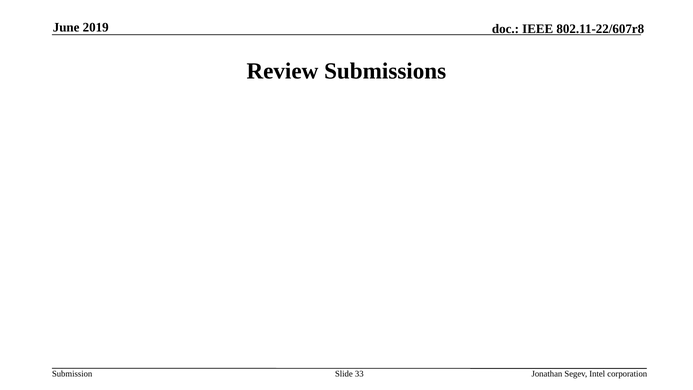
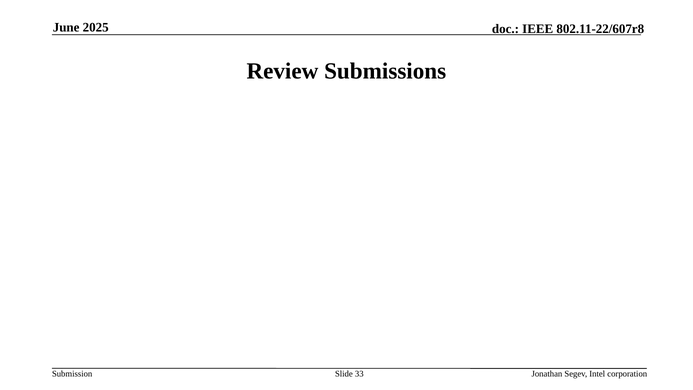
2019: 2019 -> 2025 (96, 28)
